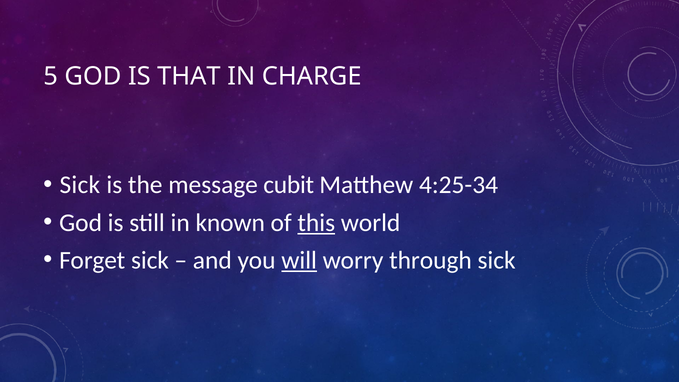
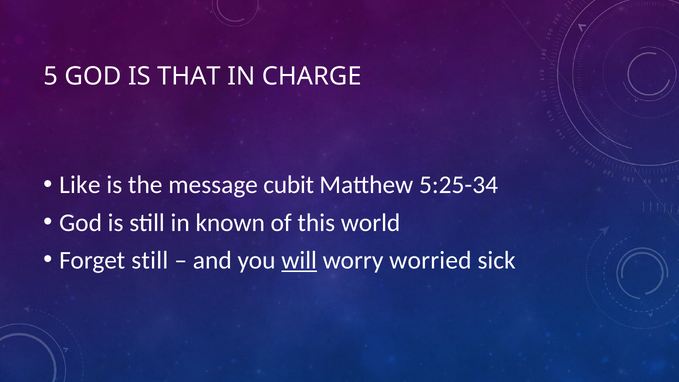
Sick: Sick -> Like (80, 185)
4:25-34: 4:25-34 -> 5:25-34 (459, 185)
this underline: present -> none (316, 223)
Forget sick: sick -> still (150, 260)
through: through -> worried (430, 260)
